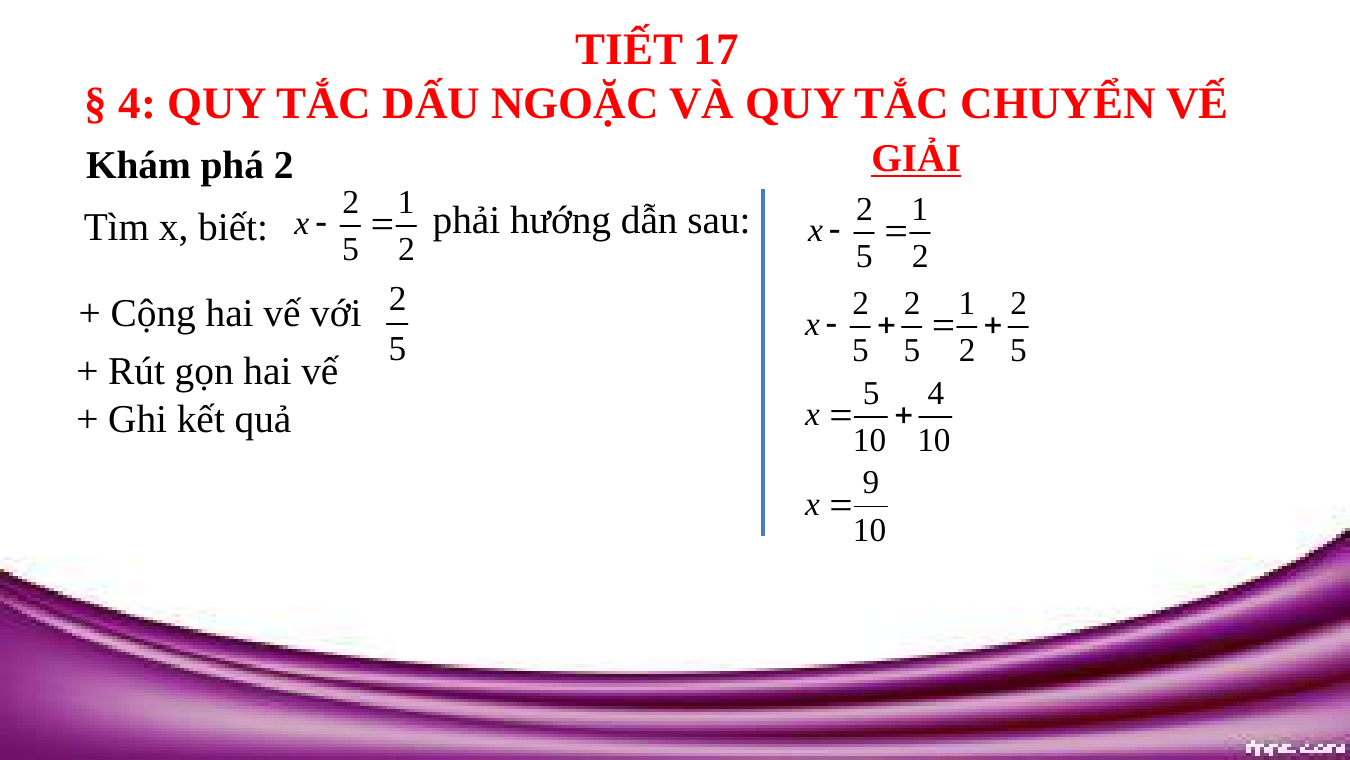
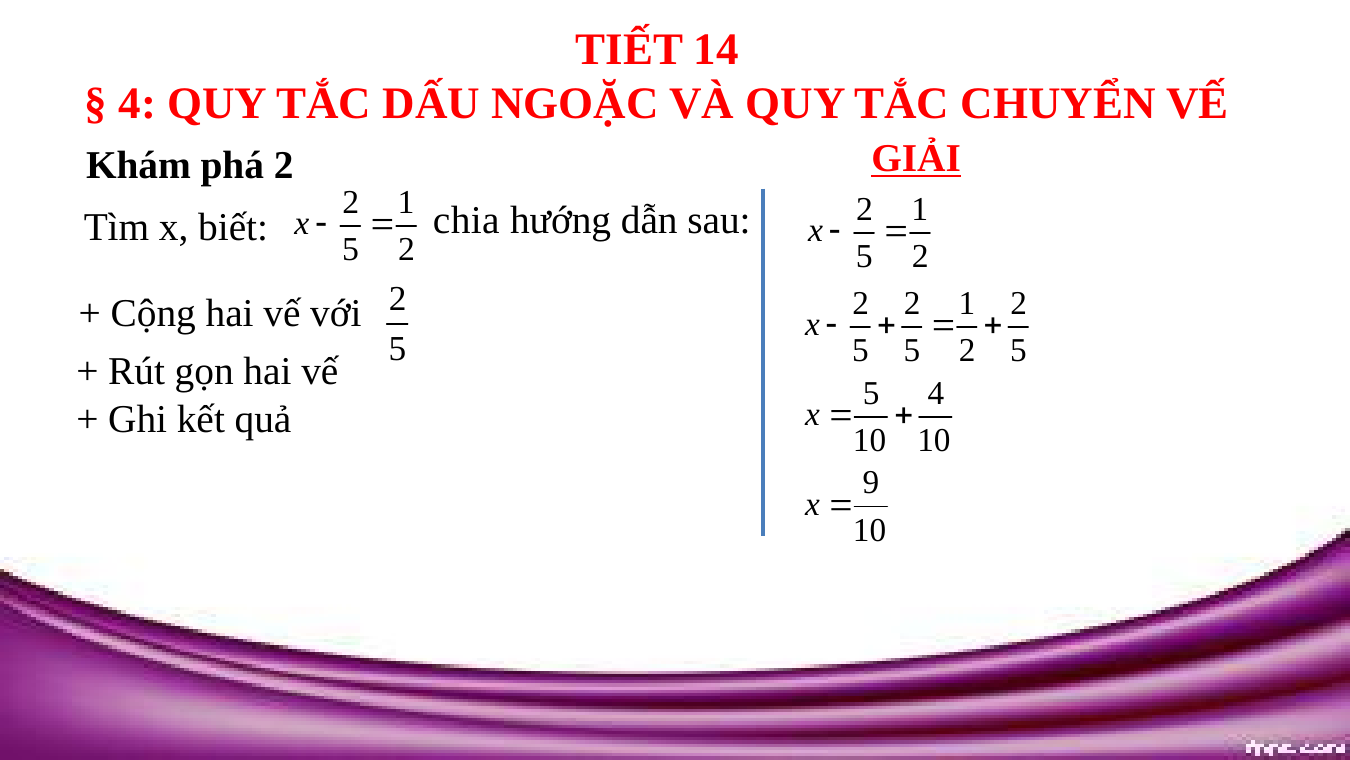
17: 17 -> 14 (716, 50)
phải: phải -> chia (466, 220)
